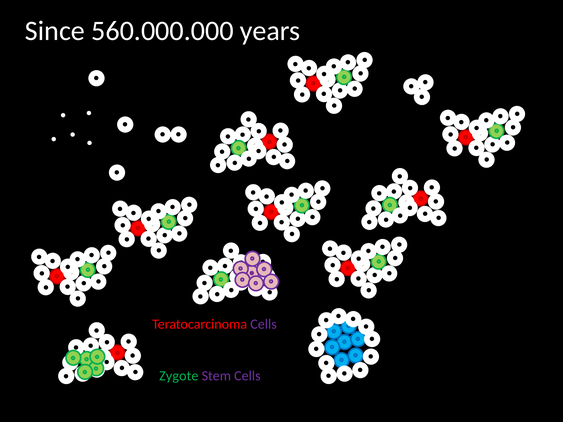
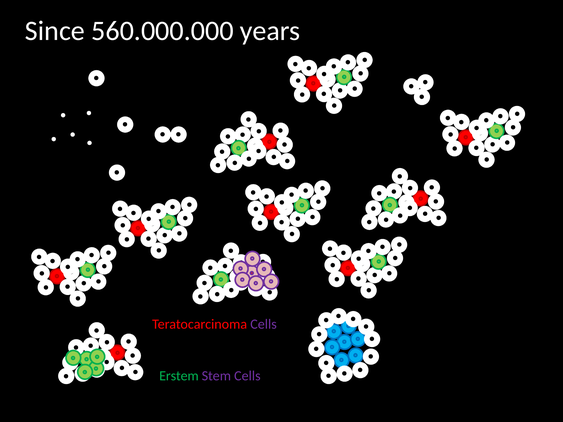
Zygote: Zygote -> Erstem (179, 376)
